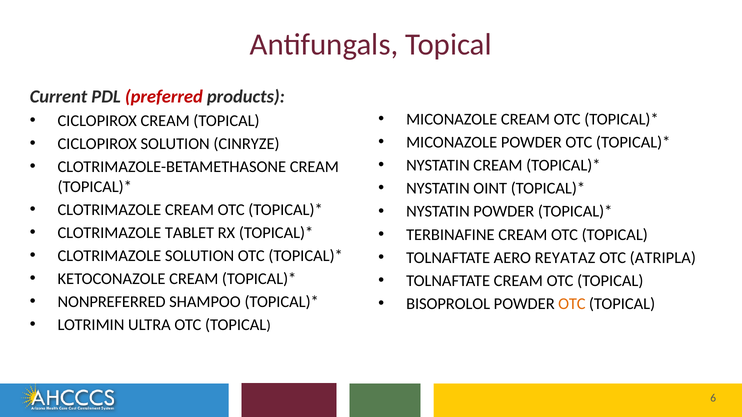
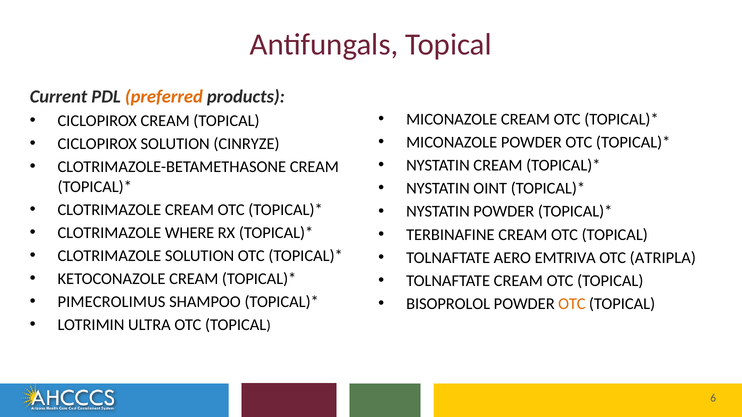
preferred colour: red -> orange (164, 97)
TABLET: TABLET -> WHERE (190, 233)
REYATAZ: REYATAZ -> EMTRIVA (565, 258)
NONPREFERRED: NONPREFERRED -> PIMECROLIMUS (111, 302)
